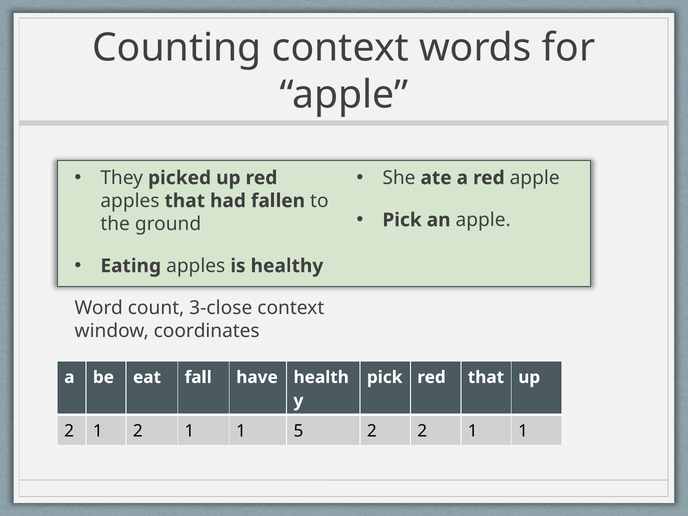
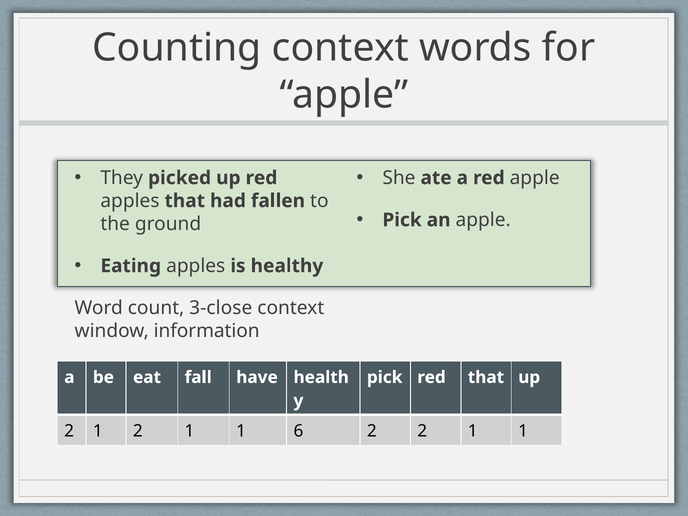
coordinates: coordinates -> information (207, 331)
5: 5 -> 6 (298, 431)
